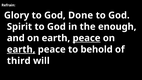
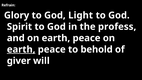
Done: Done -> Light (81, 15)
enough: enough -> profess (117, 27)
peace underline: present -> none (87, 38)
third: third -> giver (19, 61)
